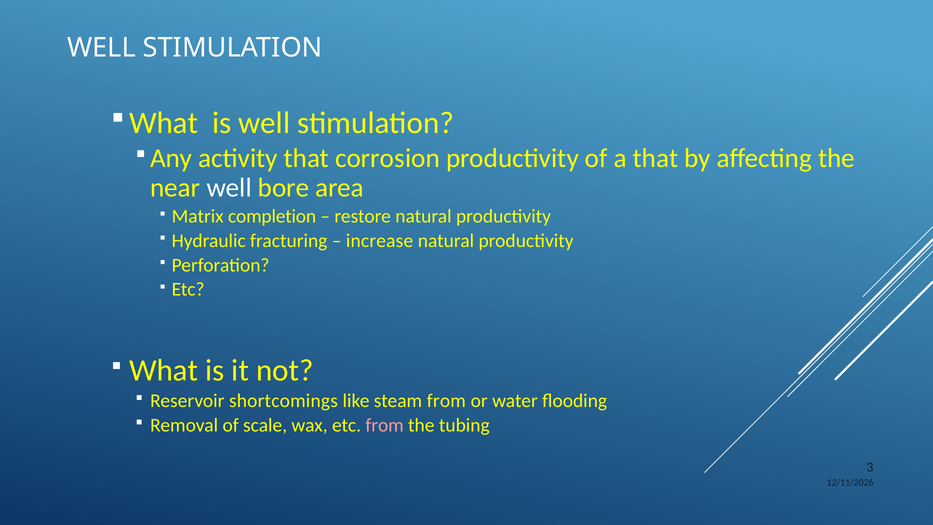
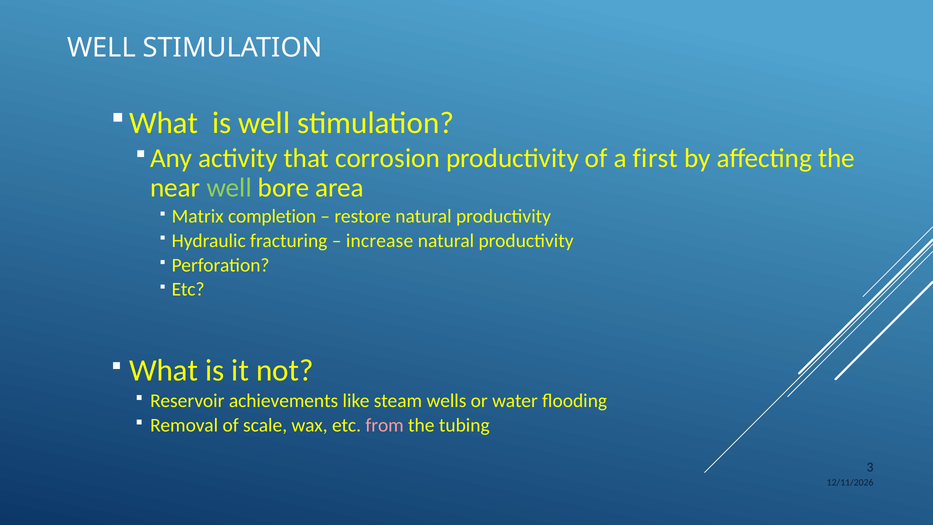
a that: that -> first (655, 158)
well colour: white -> light green (229, 188)
shortcomings: shortcomings -> achievements (284, 401)
steam from: from -> wells (446, 401)
